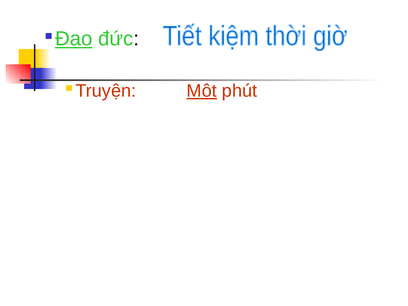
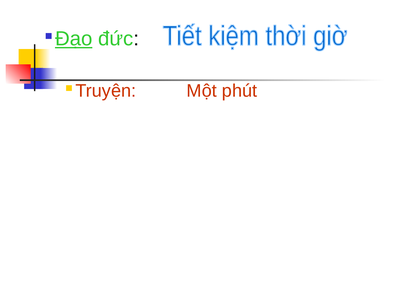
Một underline: present -> none (202, 91)
